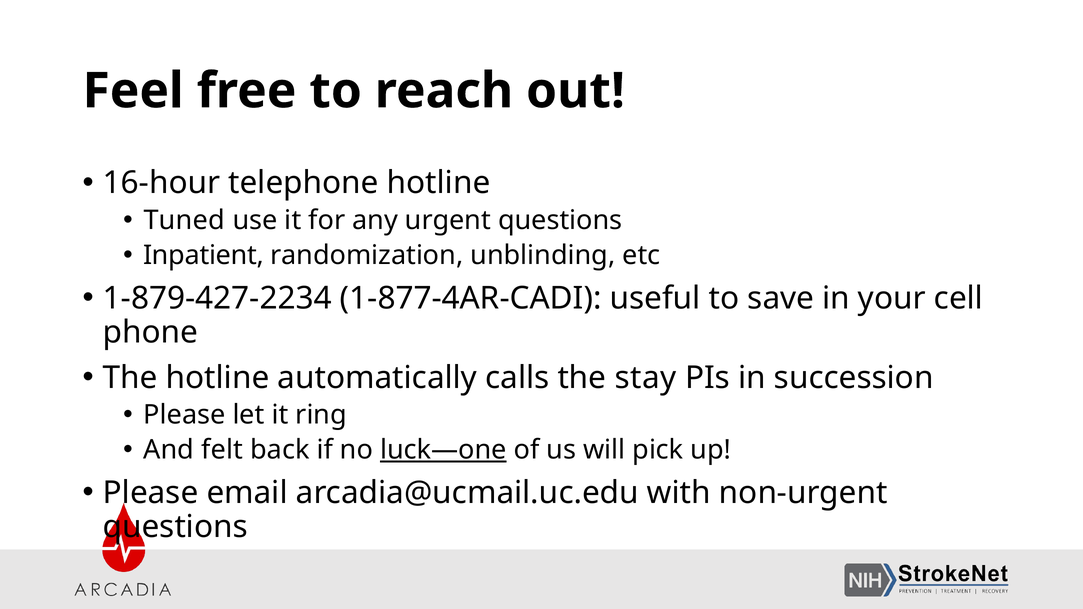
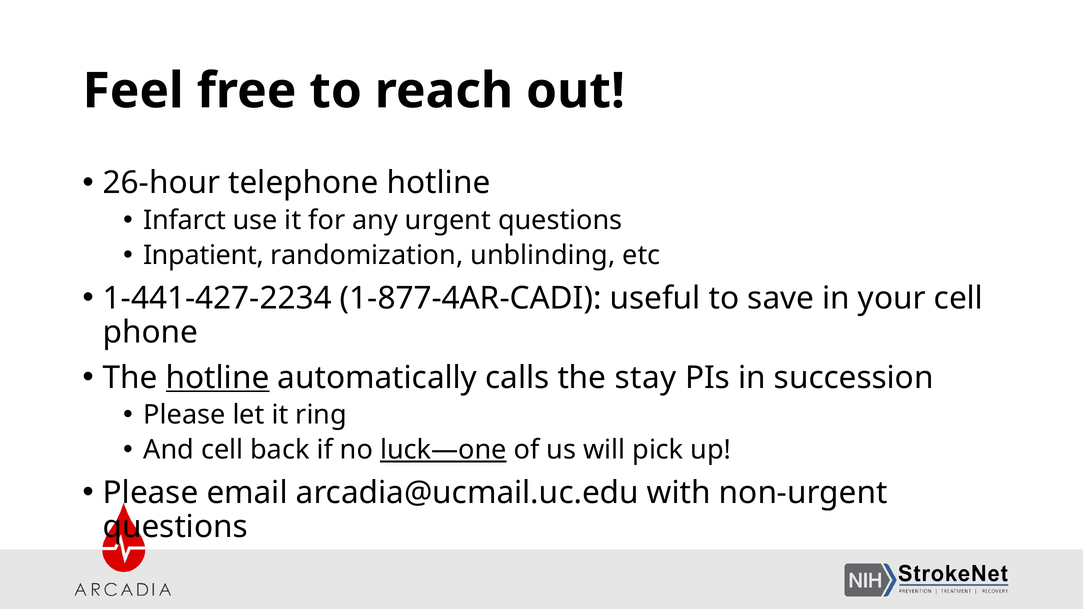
16-hour: 16-hour -> 26-hour (162, 183)
Tuned: Tuned -> Infarct (185, 220)
1-879-427-2234: 1-879-427-2234 -> 1-441-427-2234 (217, 298)
hotline underline: none -> present (218, 378)
And felt: felt -> cell (222, 450)
